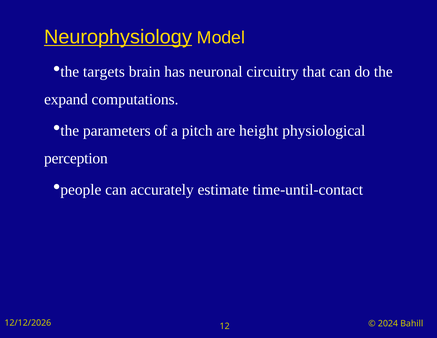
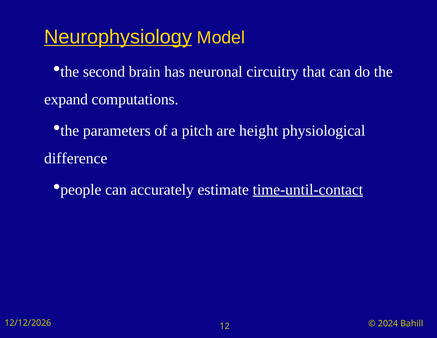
targets: targets -> second (104, 72)
perception: perception -> difference (76, 158)
time-until-contact underline: none -> present (308, 189)
